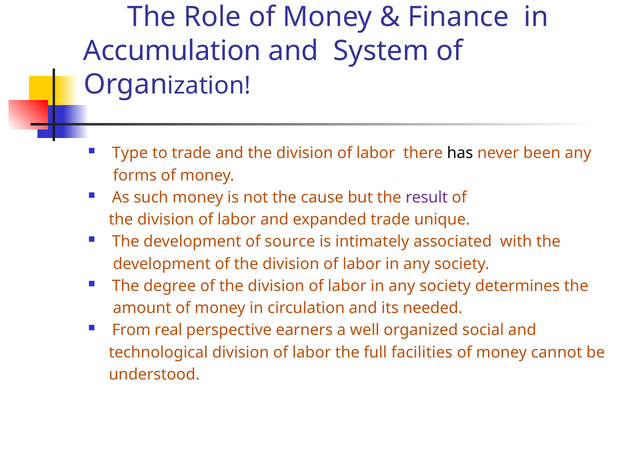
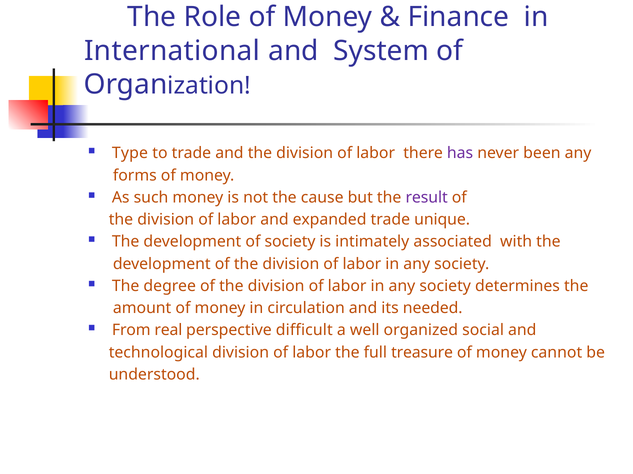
Accumulation: Accumulation -> International (172, 51)
has colour: black -> purple (460, 153)
of source: source -> society (290, 242)
earners: earners -> difficult (304, 331)
facilities: facilities -> treasure (422, 353)
